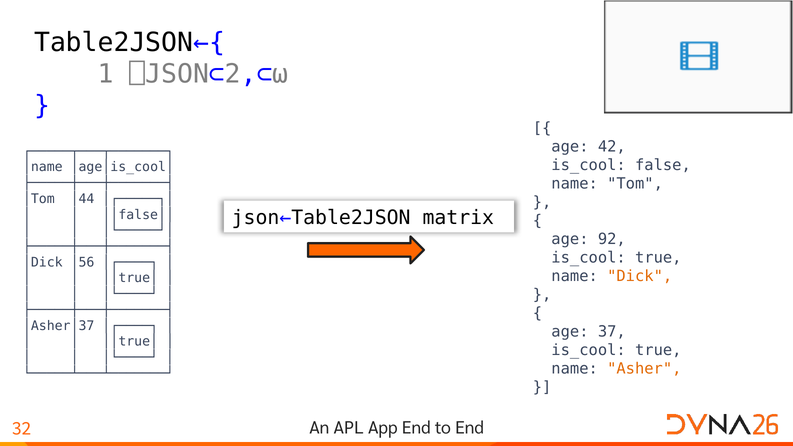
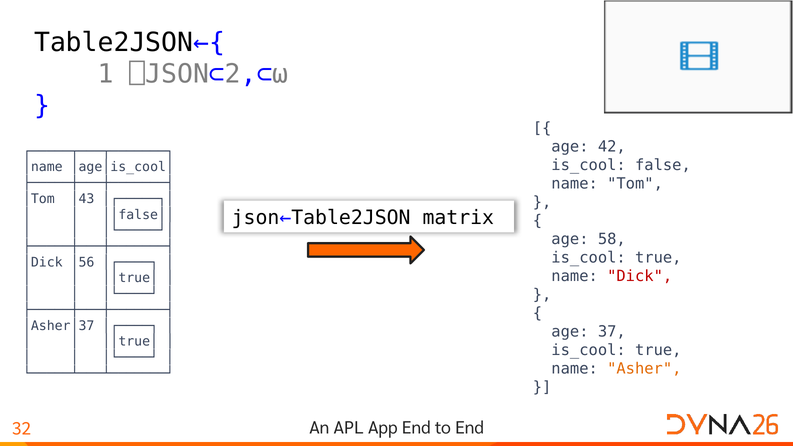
│44: │44 -> │43 (83, 199)
92: 92 -> 58 (612, 239)
Dick colour: orange -> red (640, 276)
